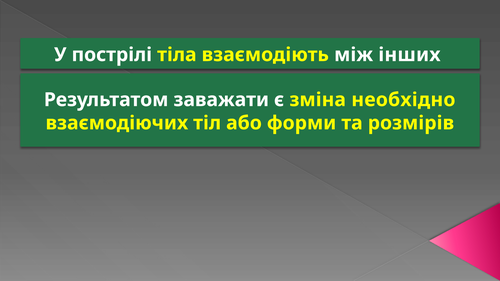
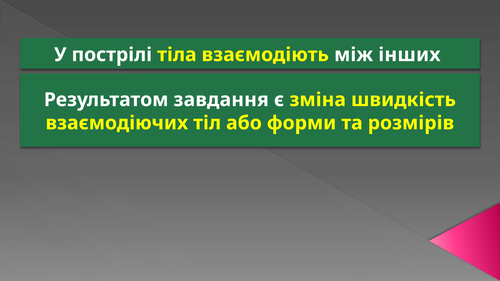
заважати: заважати -> завдання (221, 100)
необхідно: необхідно -> швидкість (403, 100)
